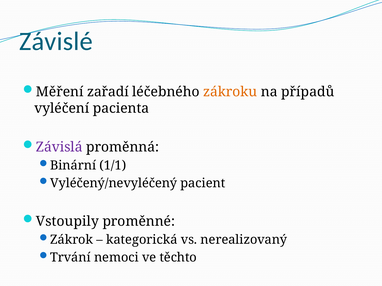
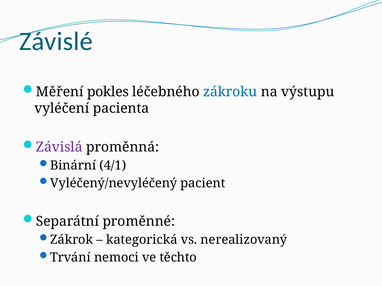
zařadí: zařadí -> pokles (108, 92)
zákroku colour: orange -> blue (230, 92)
případů: případů -> výstupu (308, 92)
1/1: 1/1 -> 4/1 (113, 166)
Vstoupily: Vstoupily -> Separátní (67, 222)
